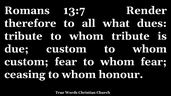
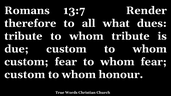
ceasing: ceasing -> custom (25, 75)
